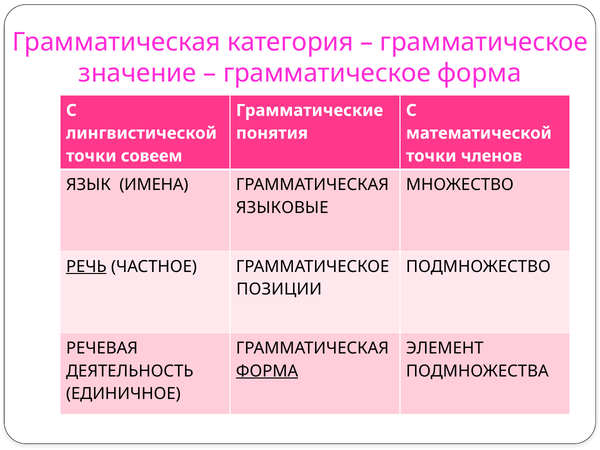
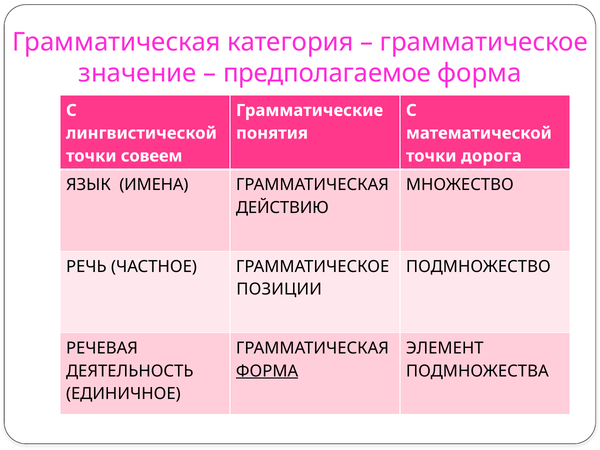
грамматическое: грамматическое -> предполагаемое (327, 73)
членов: членов -> дорога (491, 156)
ЯЗЫКОВЫЕ: ЯЗЫКОВЫЕ -> ДЕЙСТВИЮ (282, 208)
РЕЧЬ underline: present -> none (86, 267)
